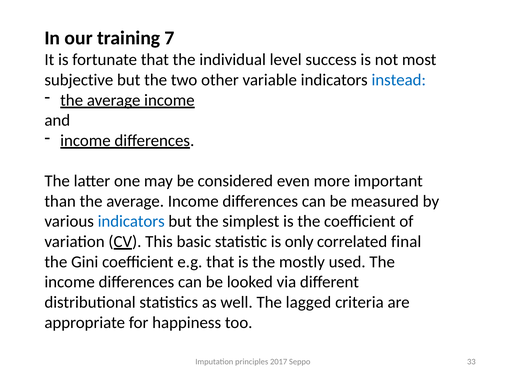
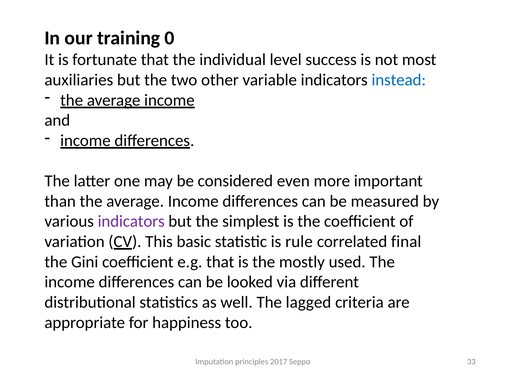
7: 7 -> 0 (170, 38)
subjective: subjective -> auxiliaries (79, 80)
indicators colour: blue -> purple (131, 222)
only: only -> rule (299, 242)
